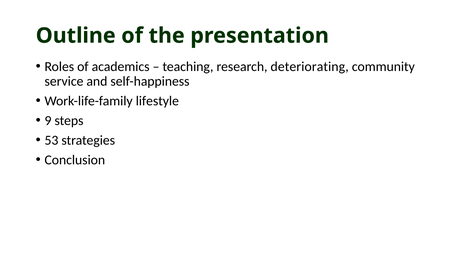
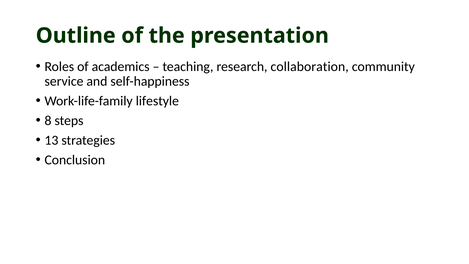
deteriorating: deteriorating -> collaboration (310, 67)
9: 9 -> 8 (48, 121)
53: 53 -> 13 (51, 140)
